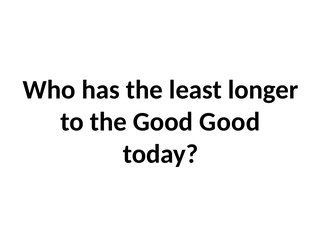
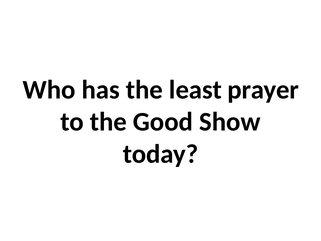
longer: longer -> prayer (263, 90)
Good Good: Good -> Show (230, 122)
